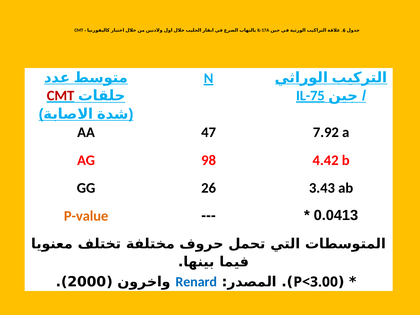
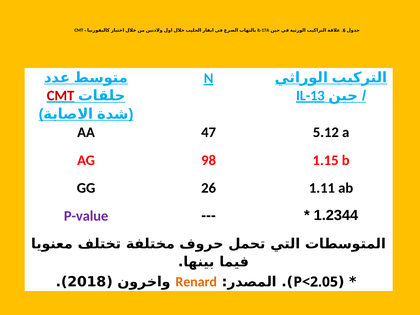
IL-75: IL-75 -> IL-13 (310, 96)
7.92: 7.92 -> 5.12 (326, 132)
4.42: 4.42 -> 1.15 (326, 160)
3.43: 3.43 -> 1.11 (322, 188)
P-value colour: orange -> purple (86, 216)
0.0413: 0.0413 -> 1.2344 (336, 215)
2000: 2000 -> 2018 (87, 282)
Renard colour: blue -> orange (196, 282)
P<3.00: P<3.00 -> P<2.05 (316, 282)
